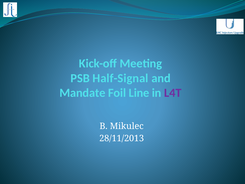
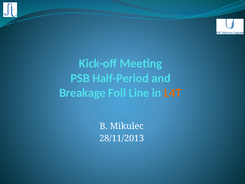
Half-Signal: Half-Signal -> Half-Period (121, 78)
Mandate: Mandate -> Breakage (82, 93)
L4T colour: purple -> orange (173, 93)
